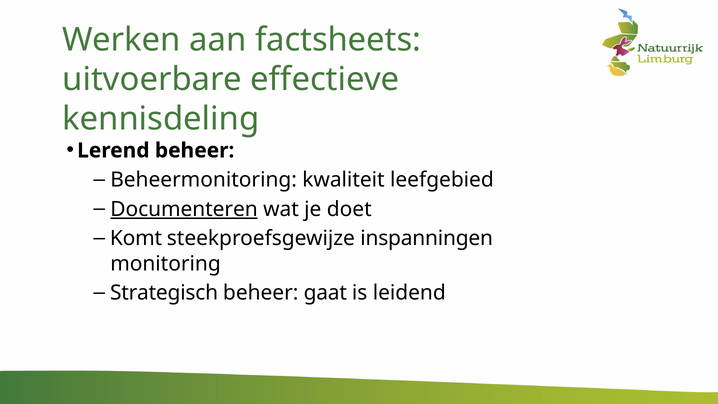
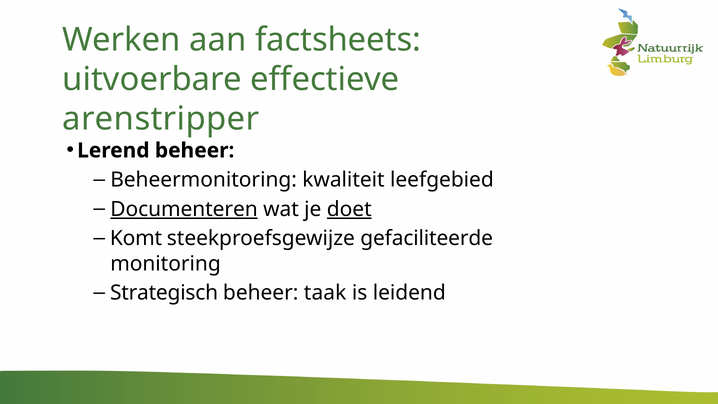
kennisdeling: kennisdeling -> arenstripper (161, 119)
doet underline: none -> present (349, 209)
inspanningen: inspanningen -> gefaciliteerde (427, 238)
gaat: gaat -> taak (325, 293)
